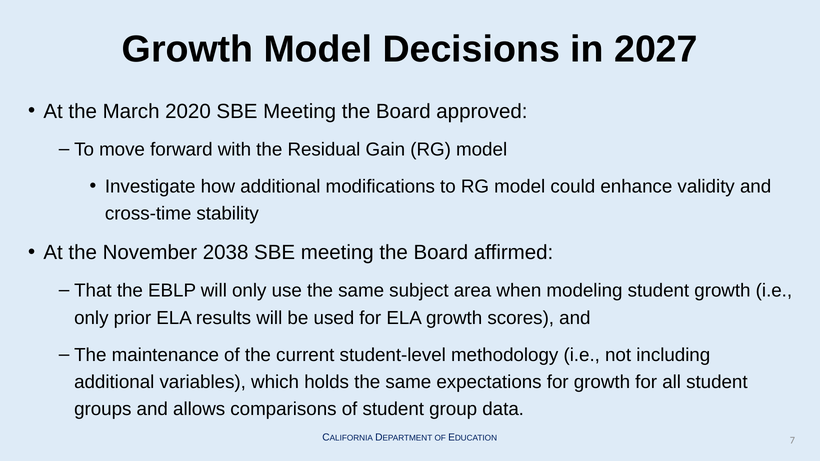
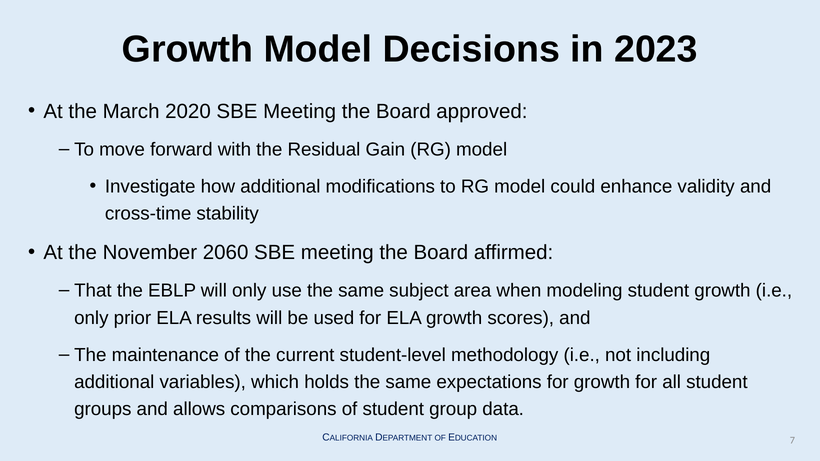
2027: 2027 -> 2023 (656, 49)
2038: 2038 -> 2060 (226, 253)
